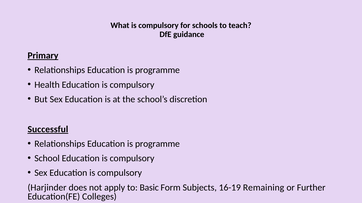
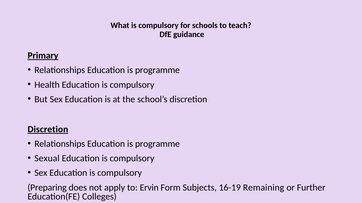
Successful: Successful -> Discretion (48, 130)
School: School -> Sexual (47, 159)
Harjinder: Harjinder -> Preparing (47, 188)
Basic: Basic -> Ervin (149, 188)
